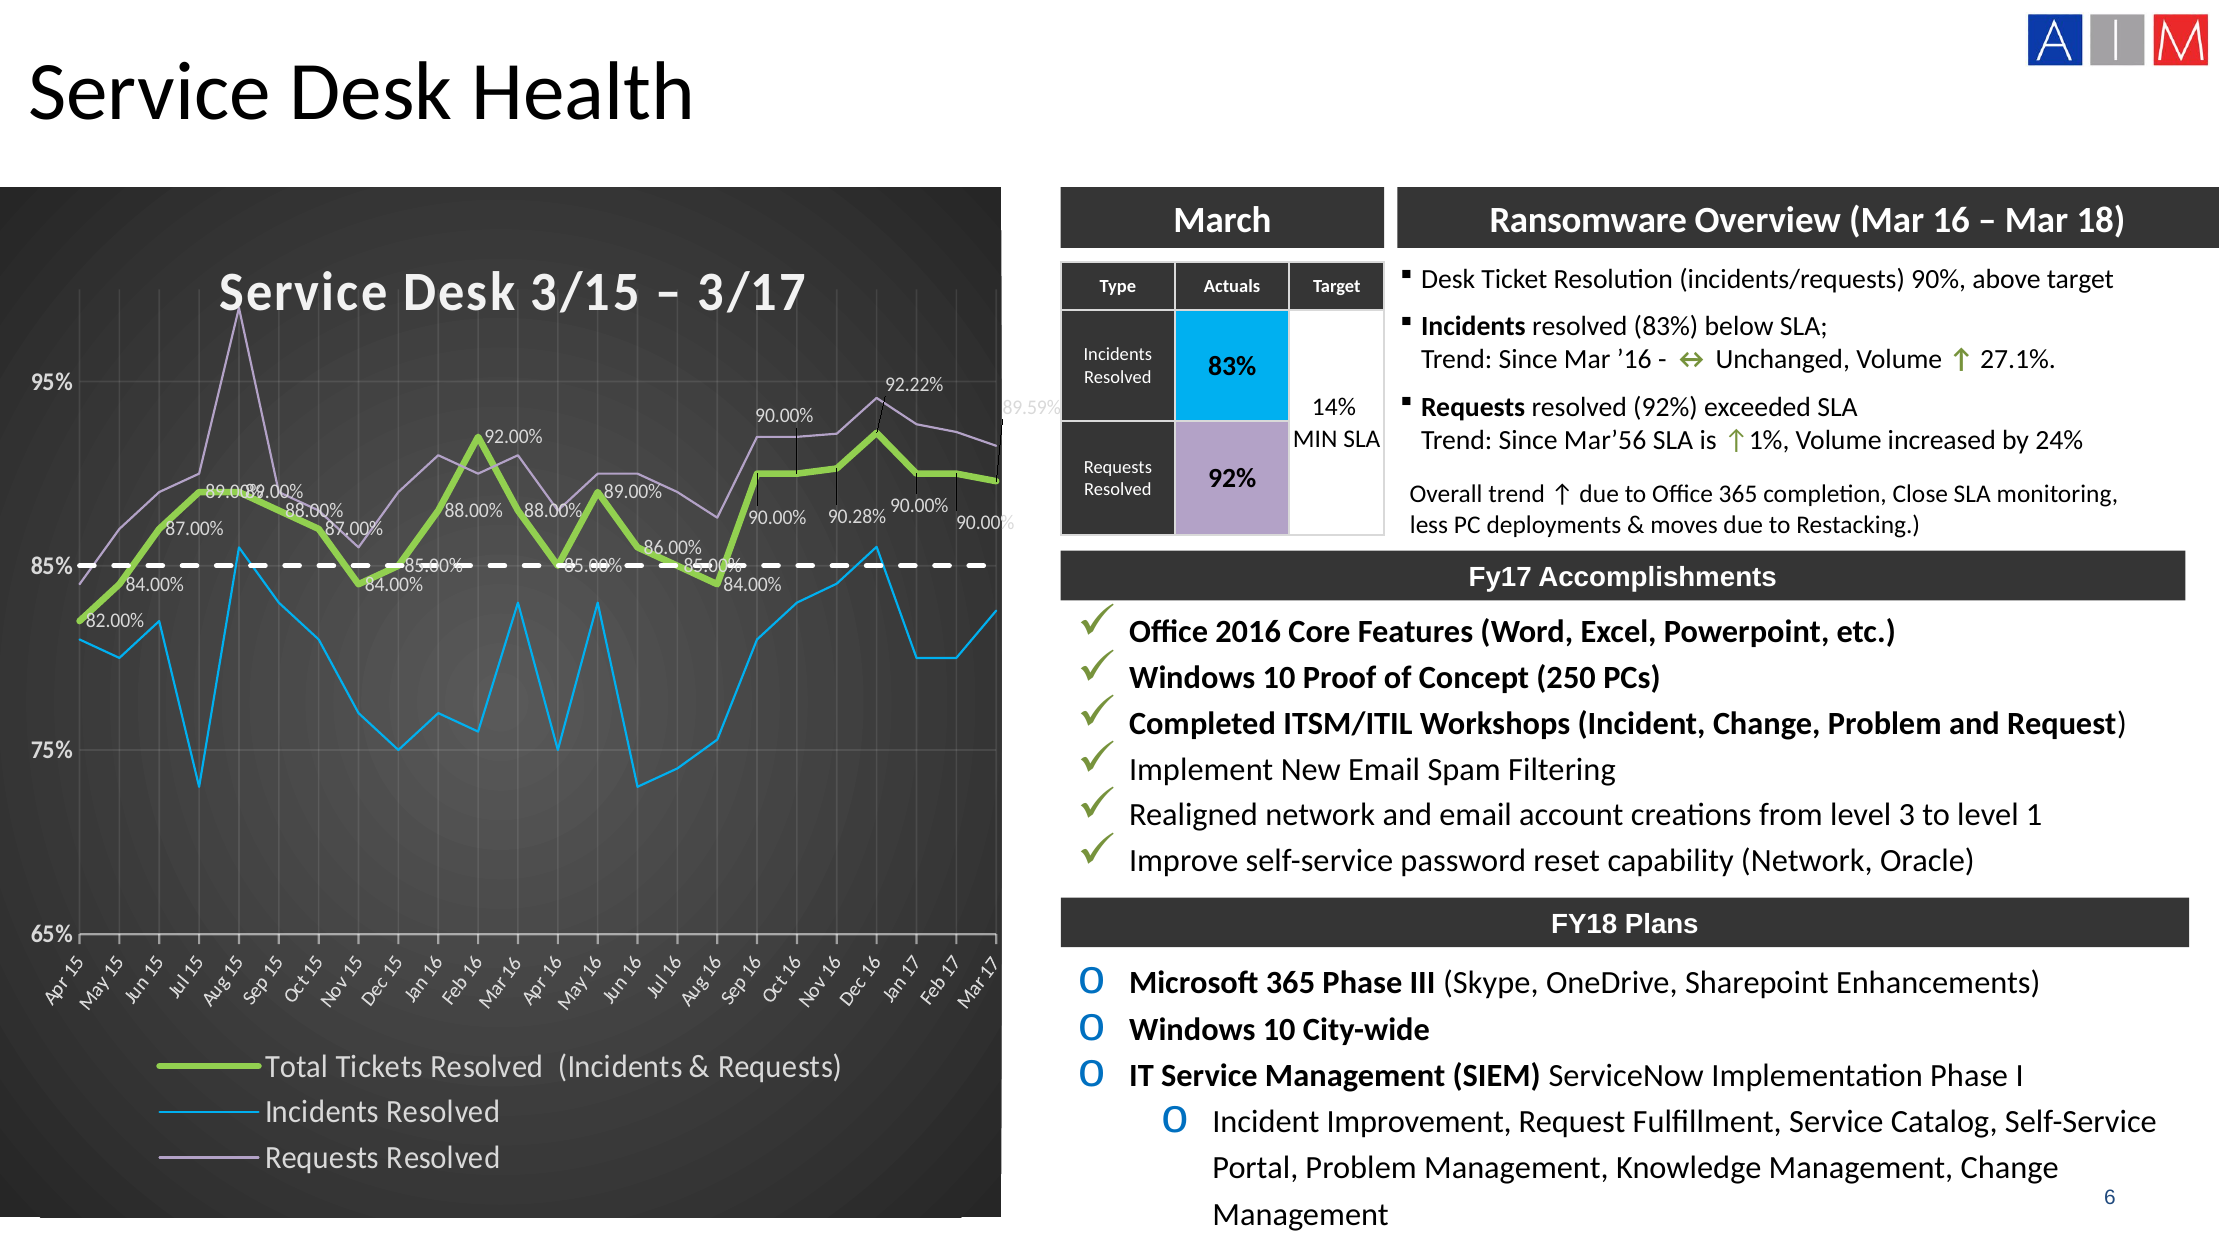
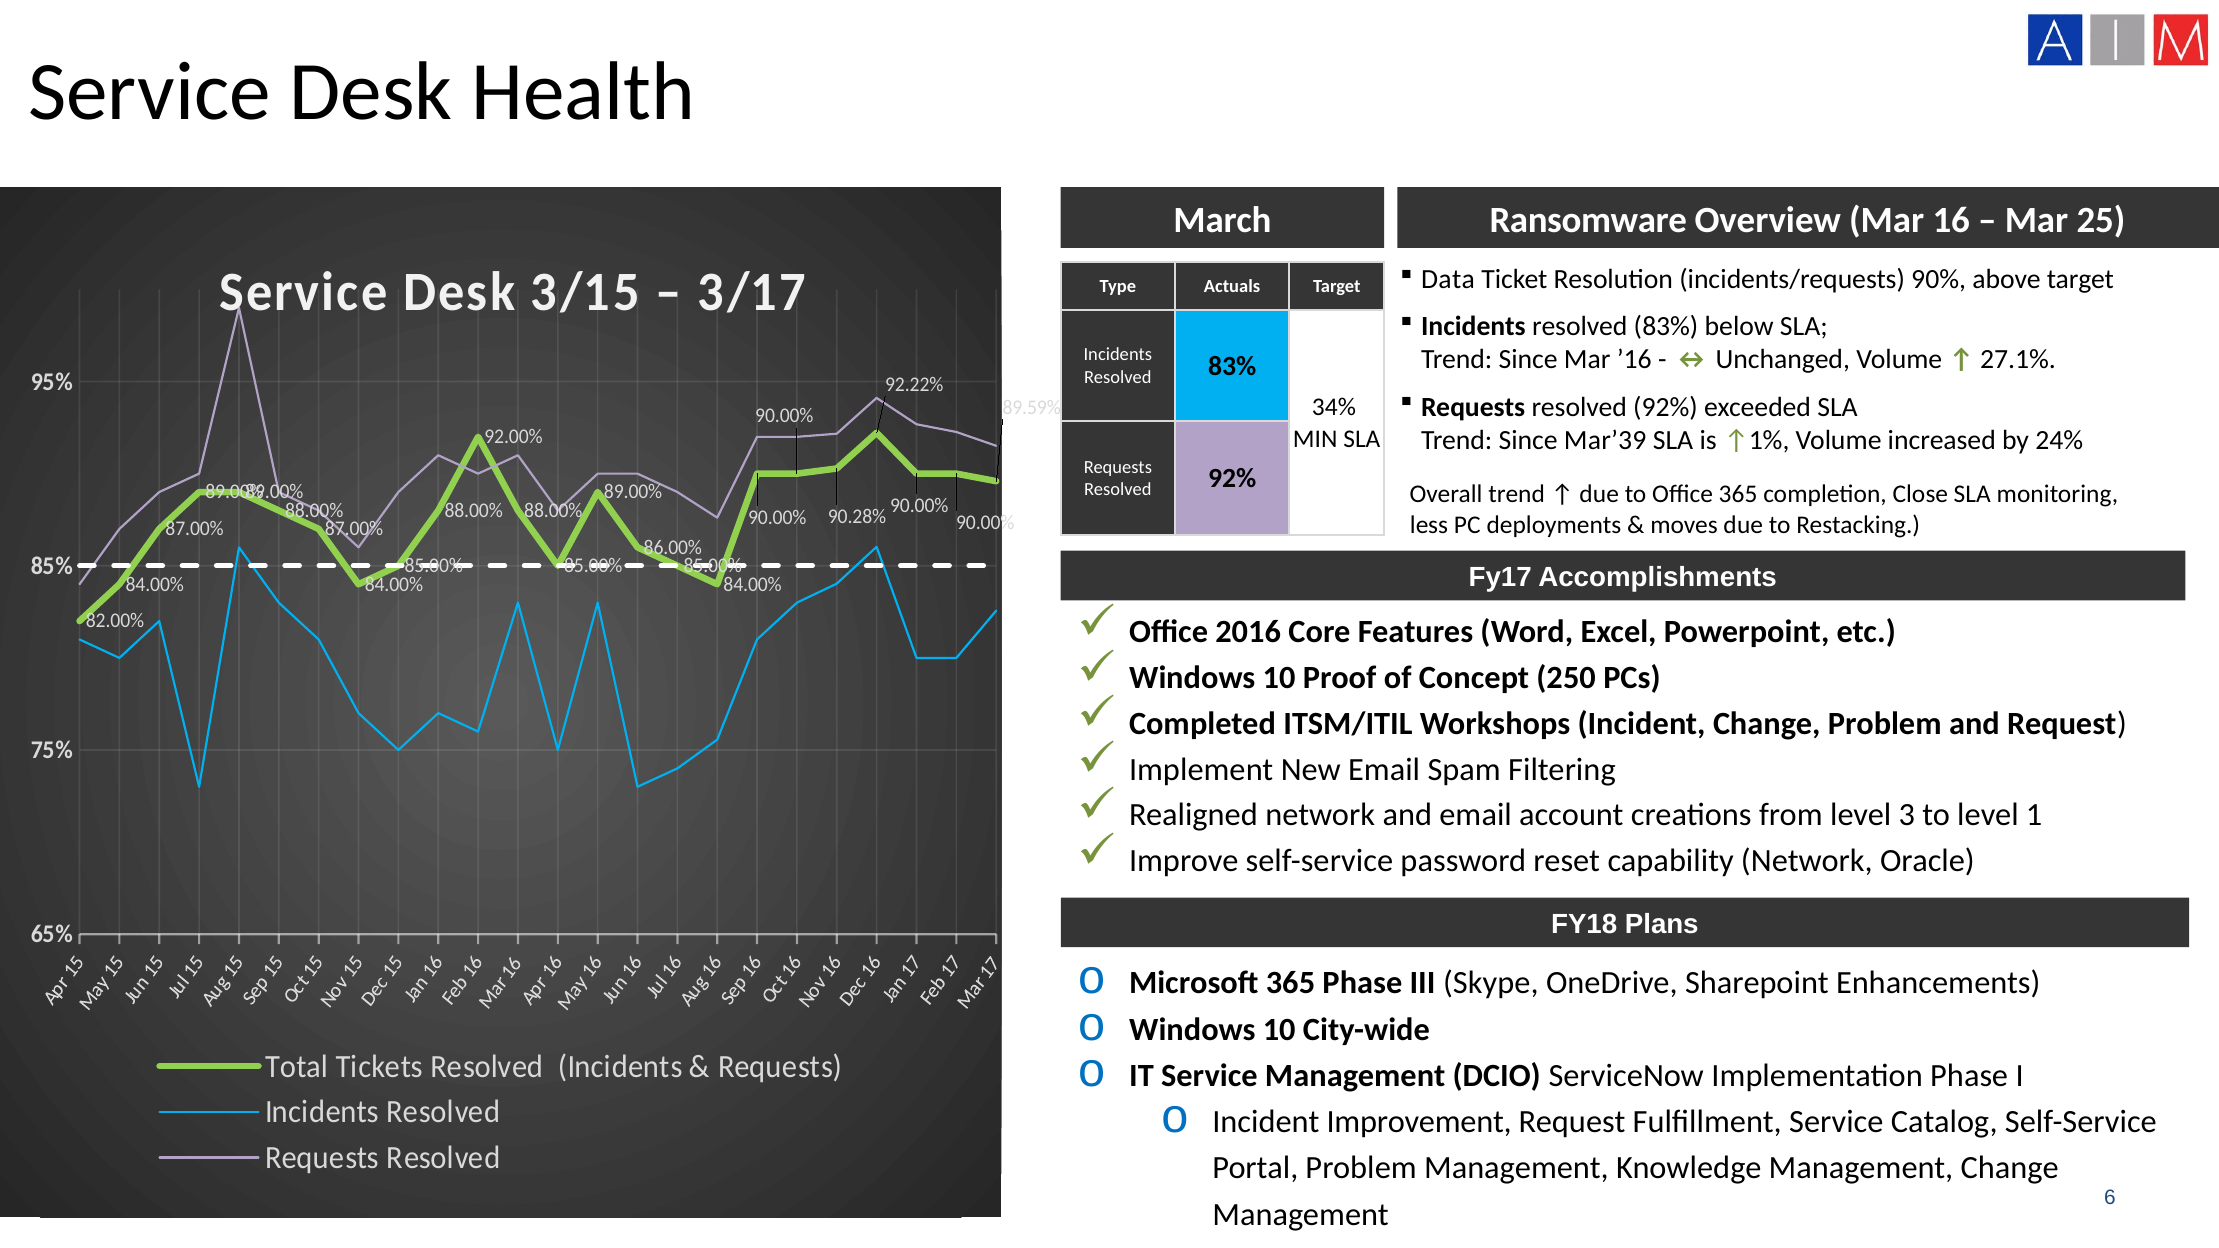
18: 18 -> 25 (2101, 220)
Desk: Desk -> Data (1448, 279)
14%: 14% -> 34% (1334, 408)
Mar’56: Mar’56 -> Mar’39 (1605, 440)
SIEM: SIEM -> DCIO (1497, 1076)
